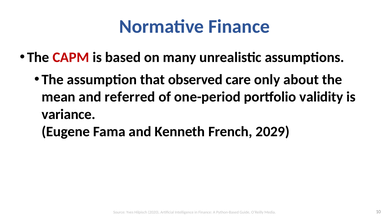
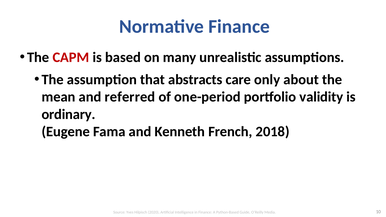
observed: observed -> abstracts (195, 80)
variance: variance -> ordinary (69, 114)
2029: 2029 -> 2018 (273, 132)
